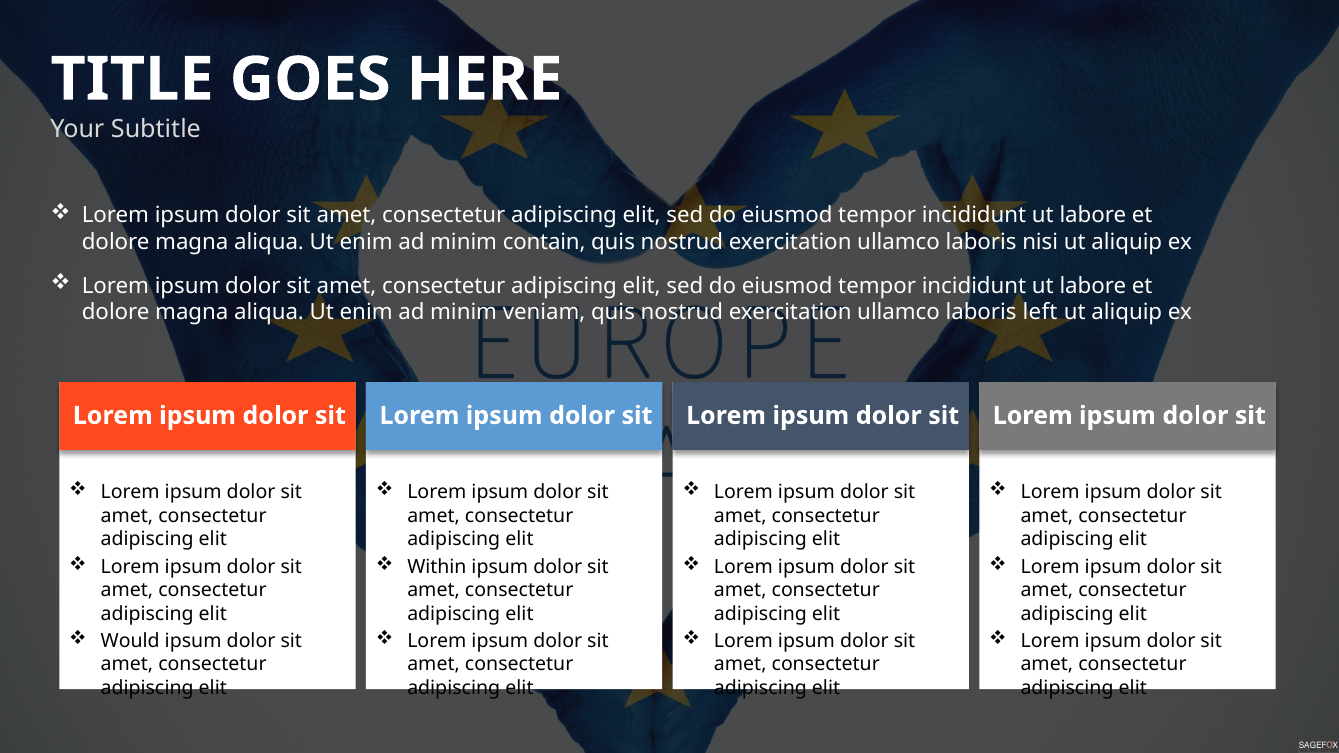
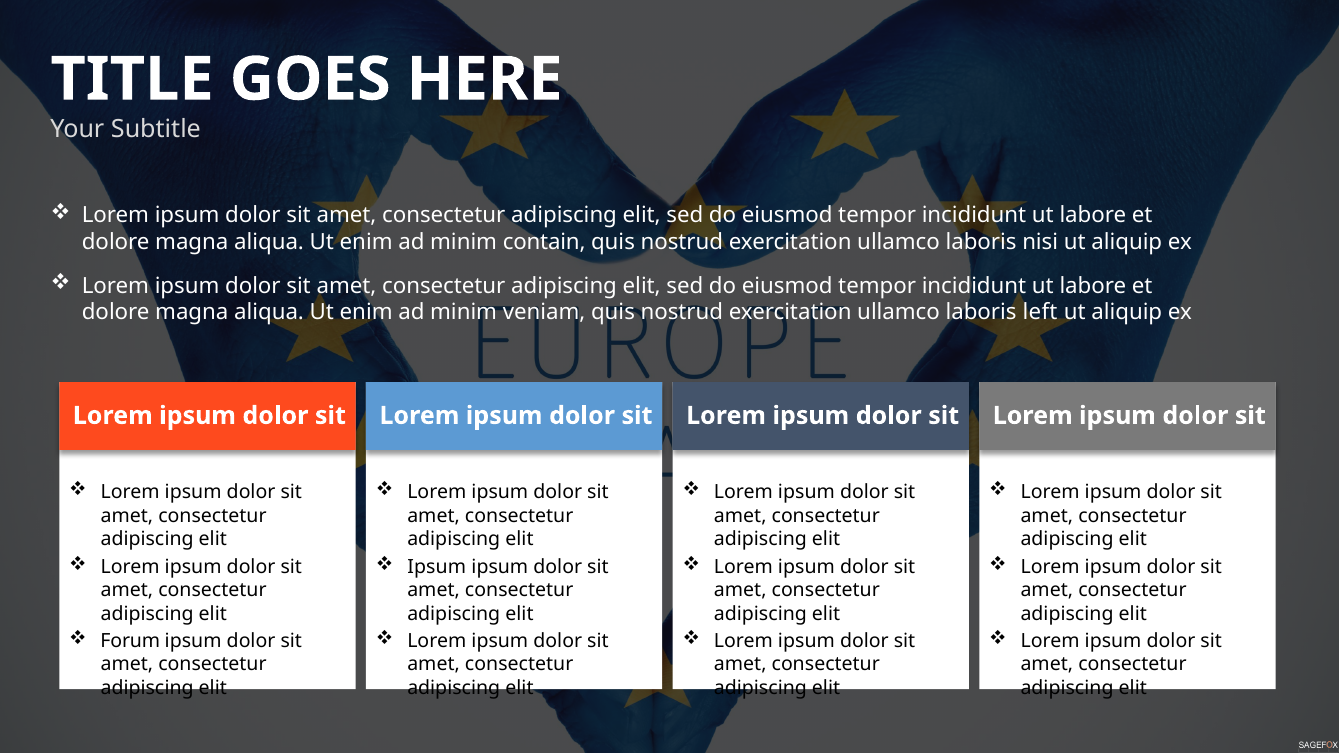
Within: Within -> Ipsum (437, 567)
Would: Would -> Forum (130, 641)
